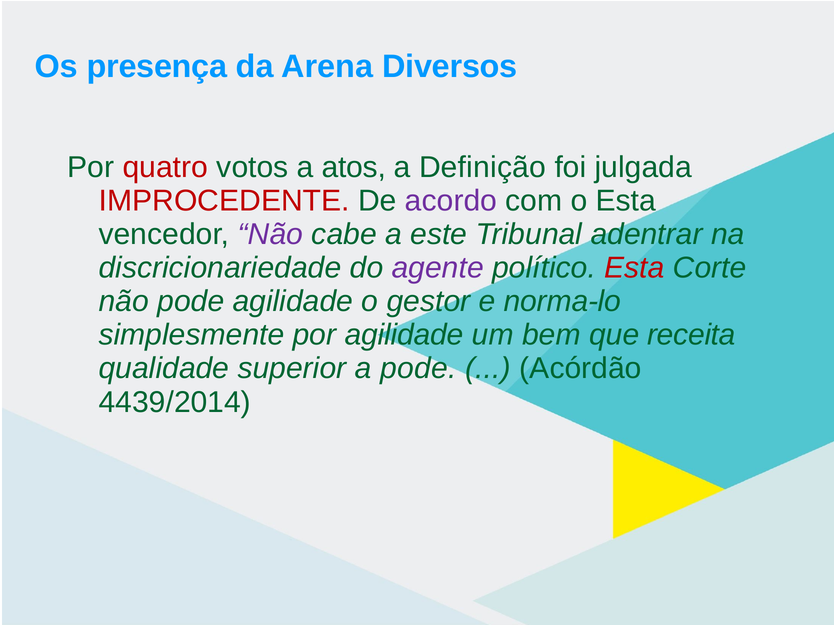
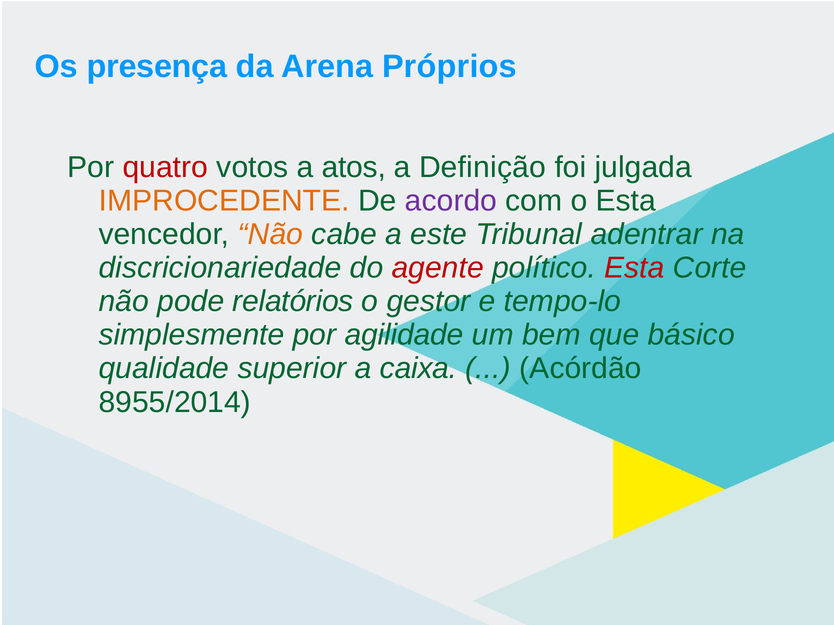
Diversos: Diversos -> Próprios (450, 67)
IMPROCEDENTE colour: red -> orange (224, 201)
Não colour: purple -> orange (270, 234)
agente colour: purple -> red (438, 268)
pode agilidade: agilidade -> relatórios (293, 302)
norma-lo: norma-lo -> tempo-lo (562, 302)
receita: receita -> básico (691, 335)
a pode: pode -> caixa (419, 369)
4439/2014: 4439/2014 -> 8955/2014 (175, 402)
